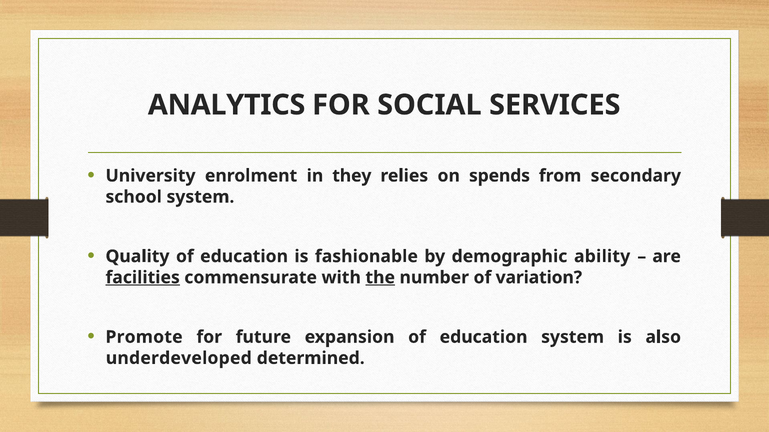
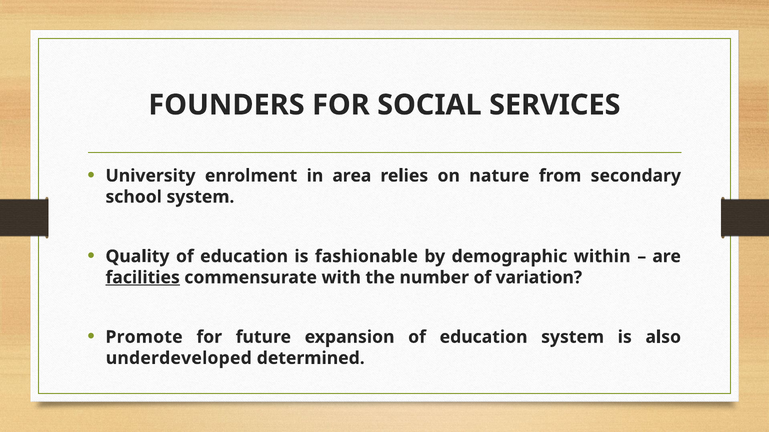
ANALYTICS: ANALYTICS -> FOUNDERS (226, 105)
they: they -> area (352, 176)
spends: spends -> nature (499, 176)
ability: ability -> within (602, 257)
the underline: present -> none (380, 278)
